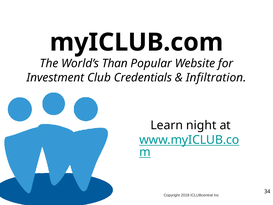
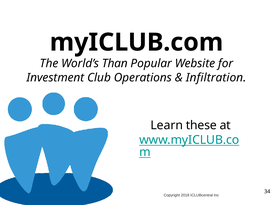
Credentials: Credentials -> Operations (143, 77)
night: night -> these (201, 125)
